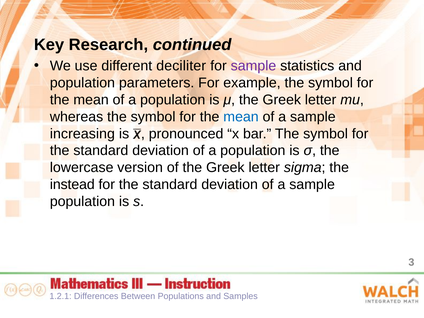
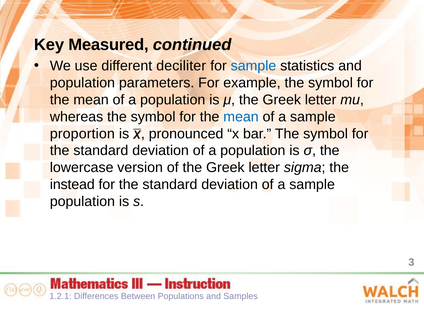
Research: Research -> Measured (109, 45)
sample colour: purple -> blue (253, 66)
increasing: increasing -> proportion (82, 134)
